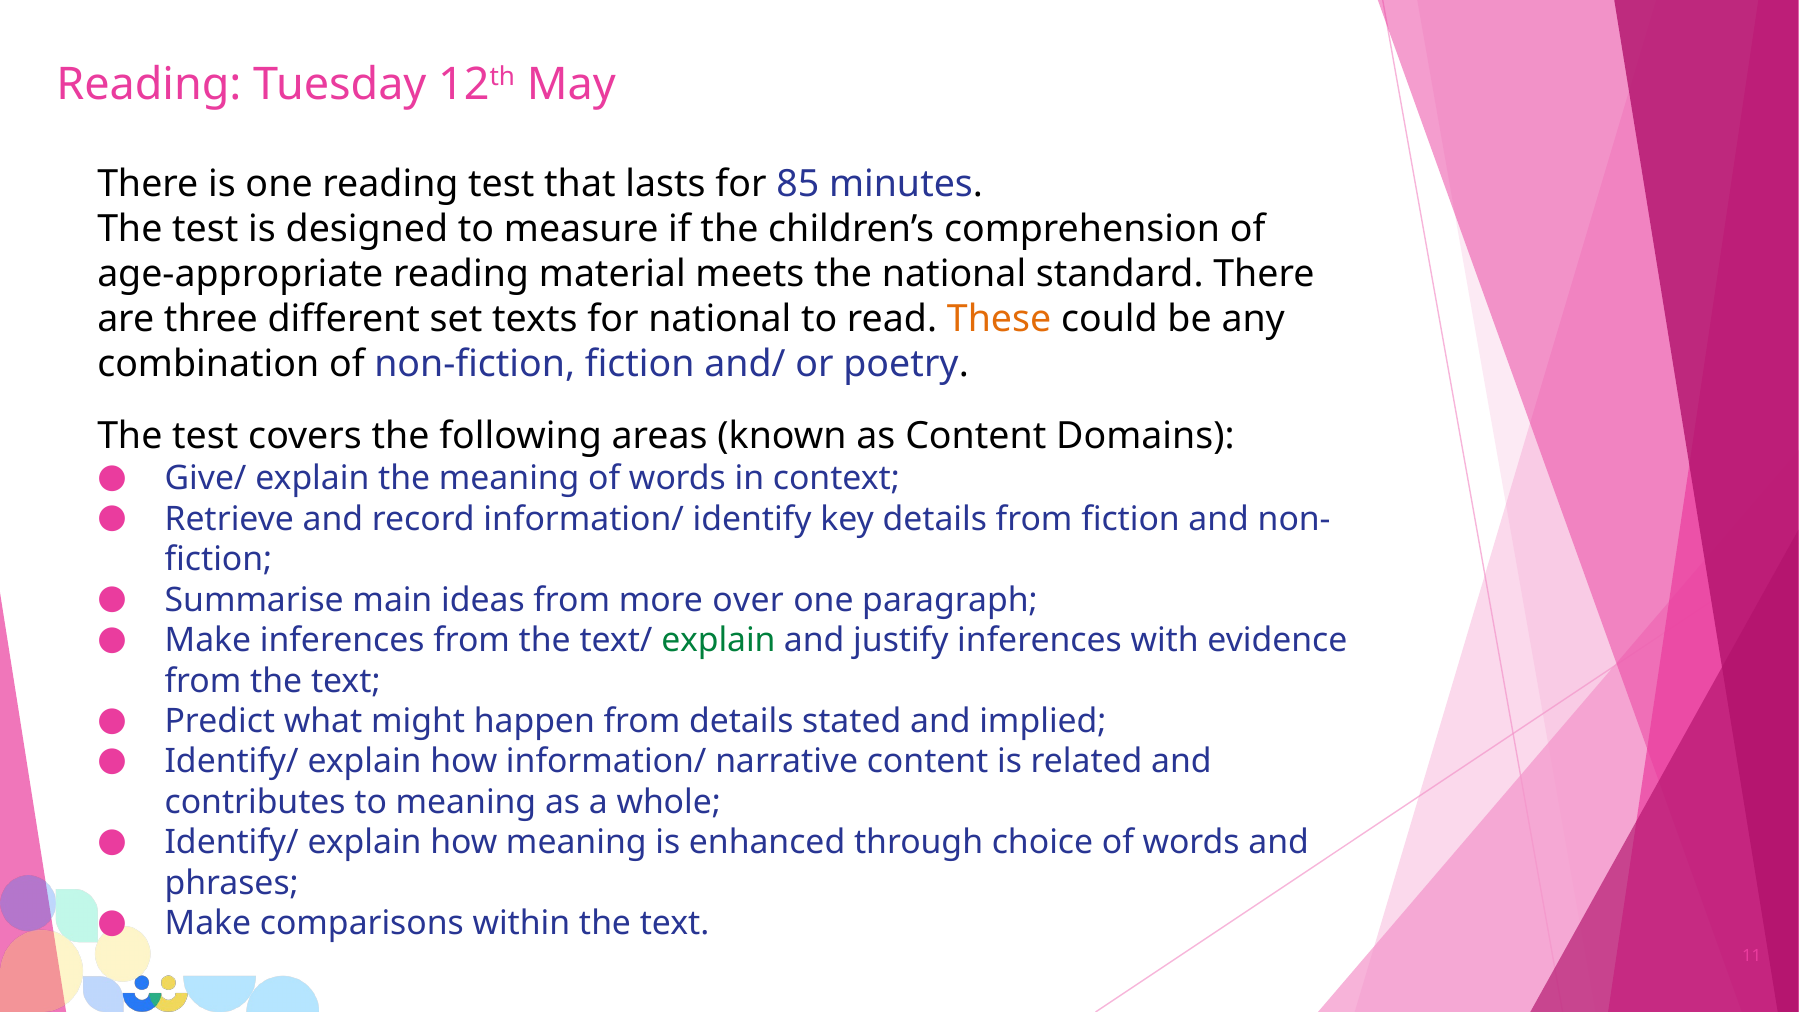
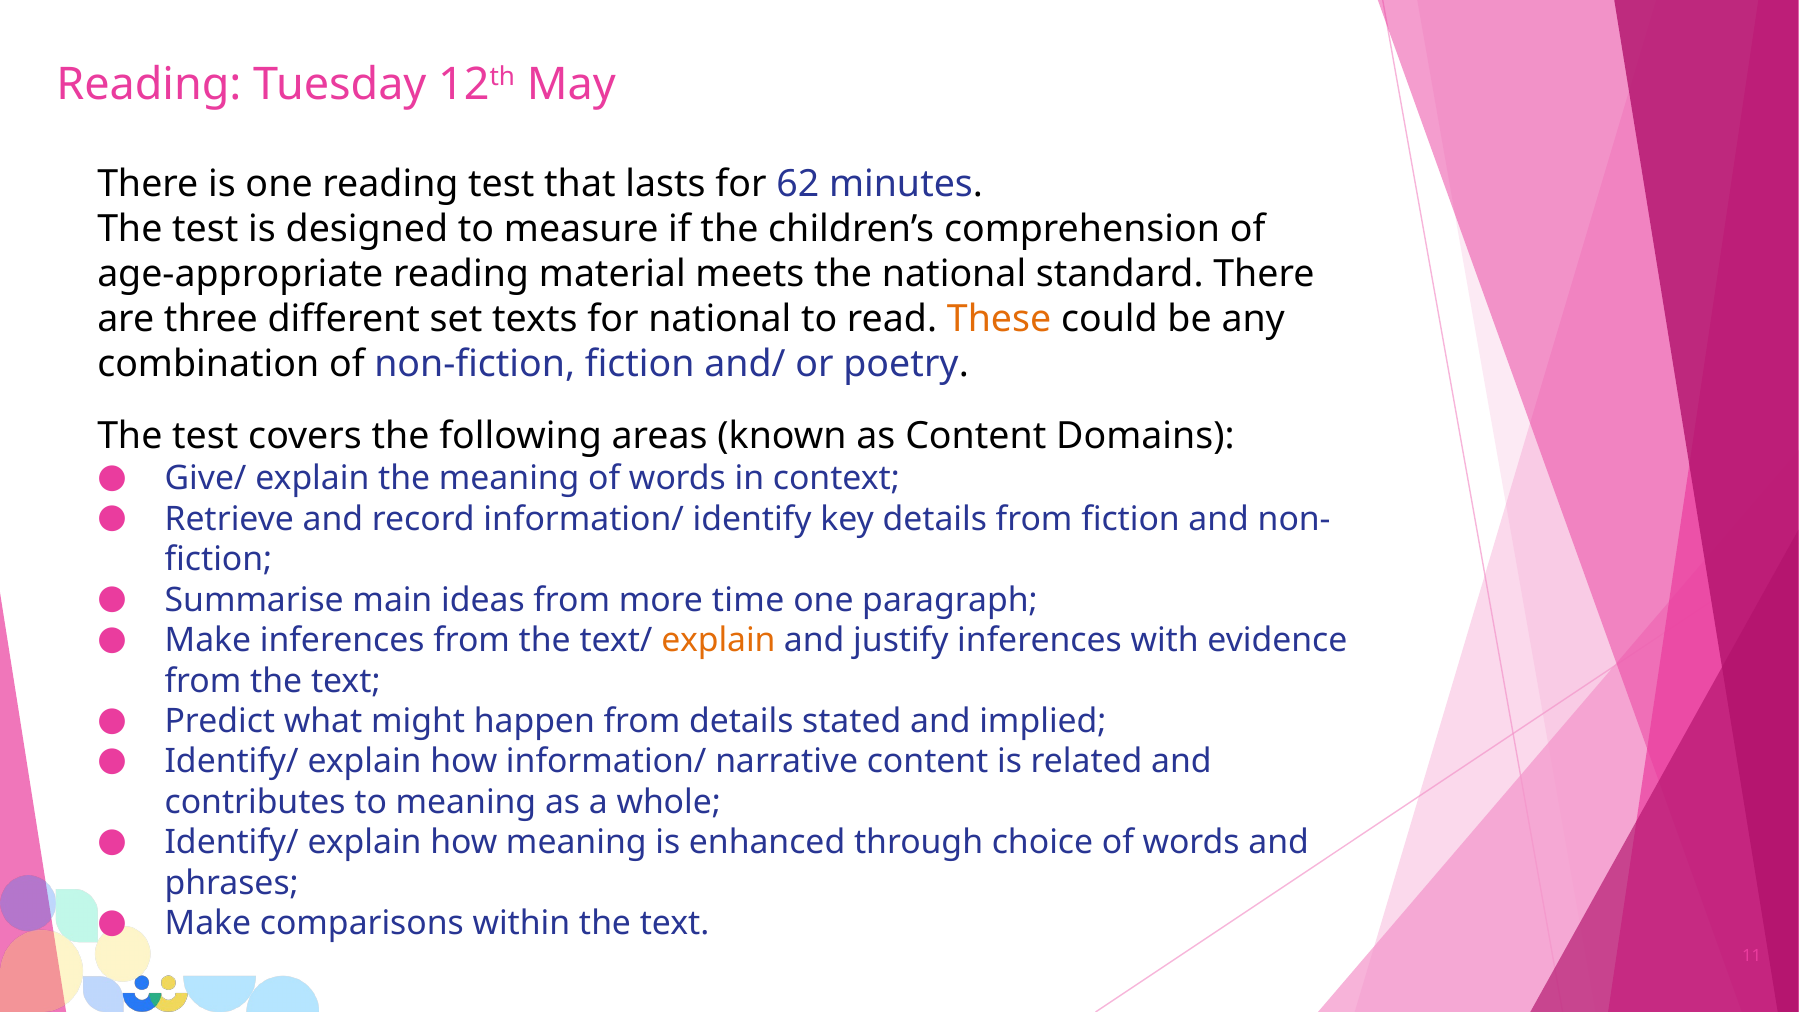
85: 85 -> 62 (798, 184)
over: over -> time (748, 600)
explain colour: green -> orange (718, 640)
